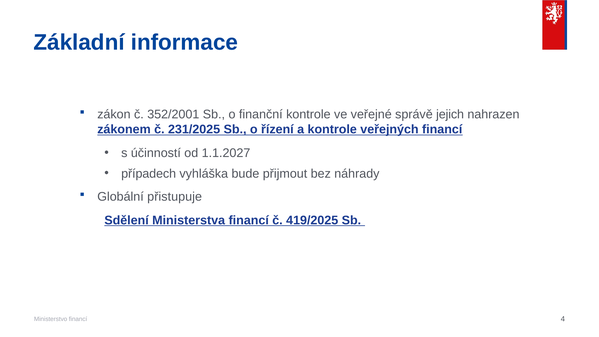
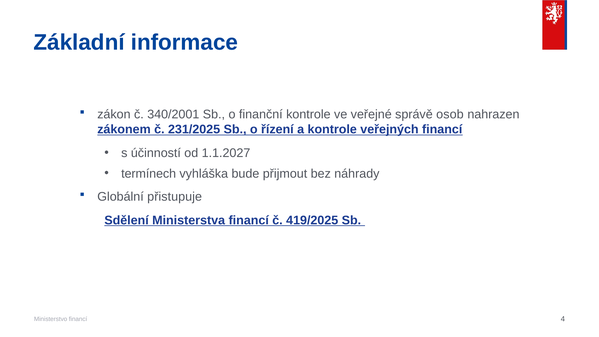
352/2001: 352/2001 -> 340/2001 (173, 114)
jejich: jejich -> osob (450, 114)
případech: případech -> termínech (149, 174)
